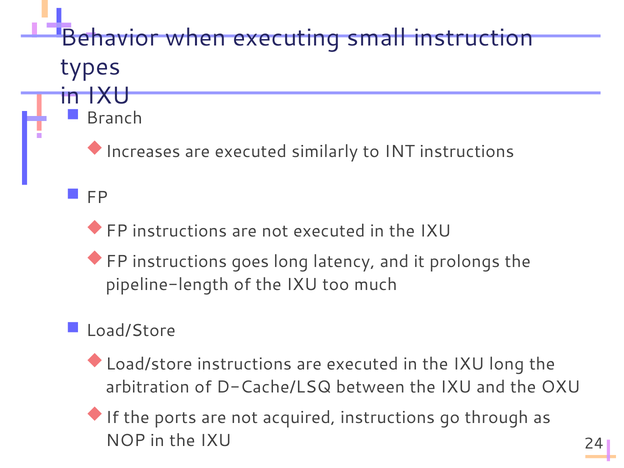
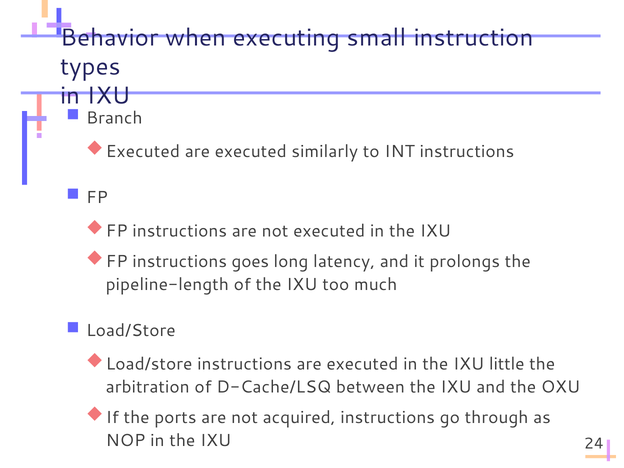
Increases: Increases -> Executed (143, 151)
IXU long: long -> little (507, 364)
